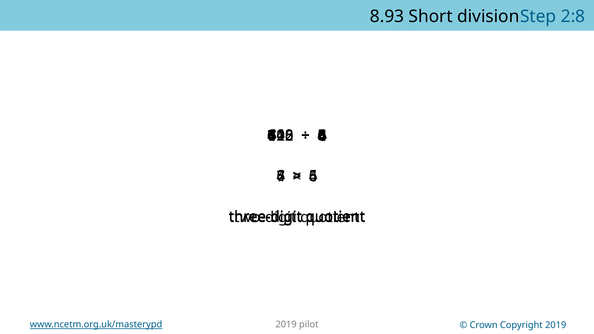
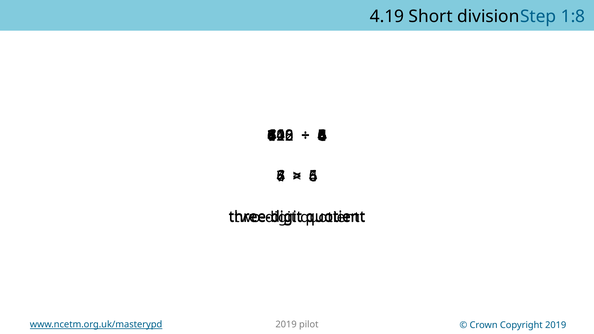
8.93: 8.93 -> 4.19 (387, 17)
2:8: 2:8 -> 1:8 (573, 17)
